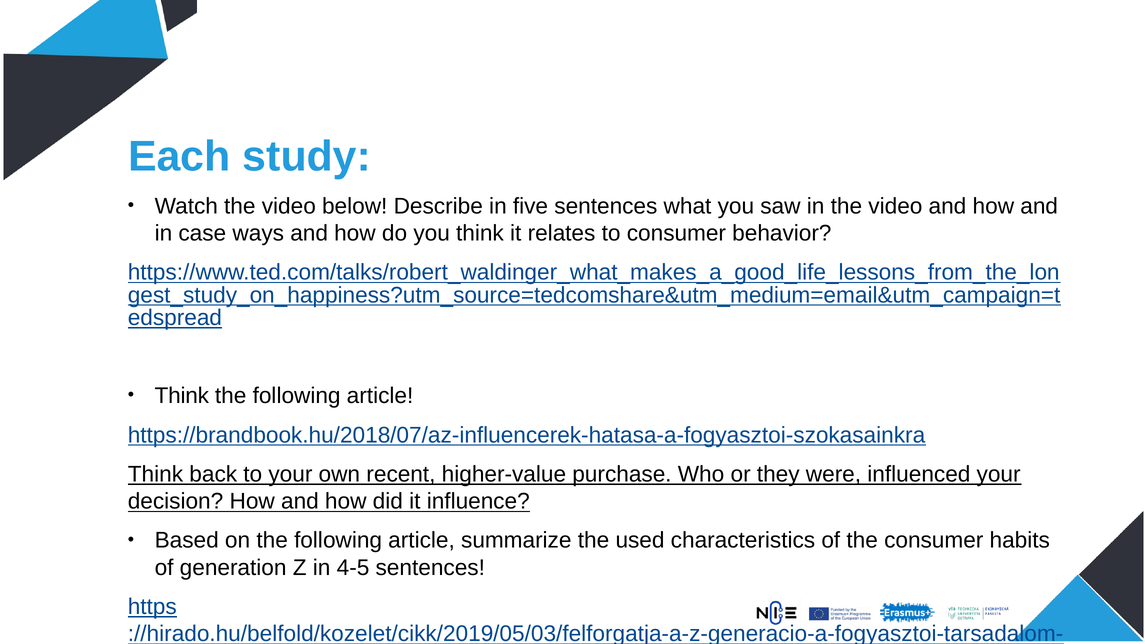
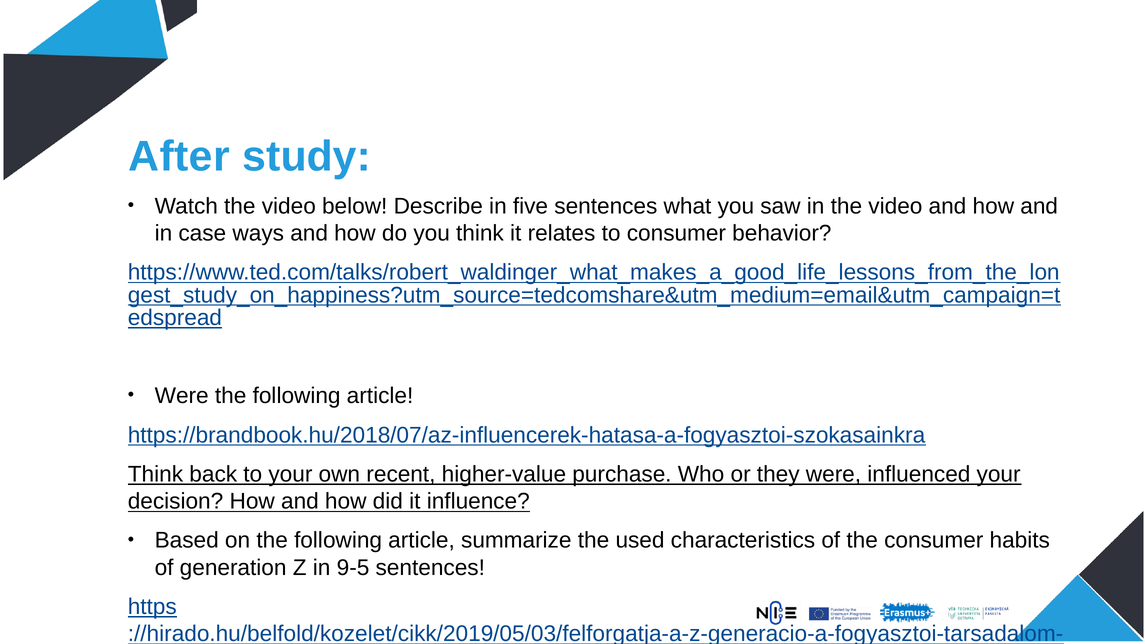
Each: Each -> After (179, 157)
Think: Think -> Were (182, 396)
4-5: 4-5 -> 9-5 (353, 568)
